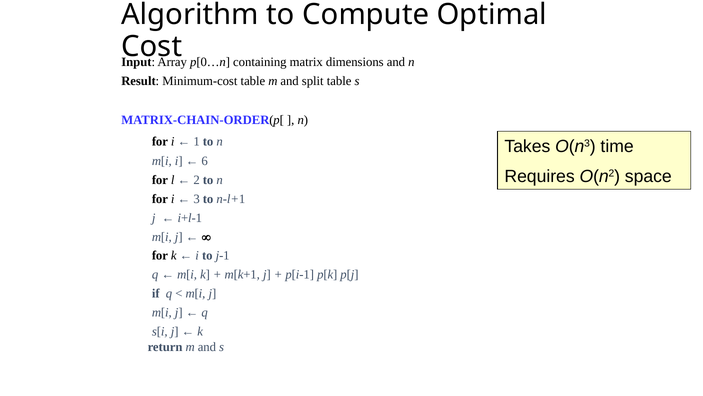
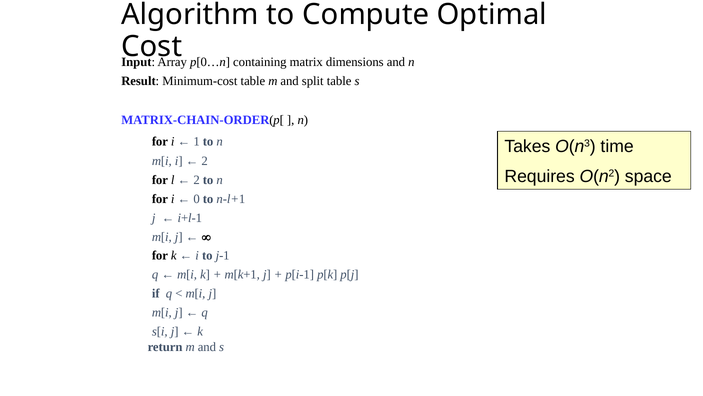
6: 6 -> 2 (205, 161)
3: 3 -> 0 (197, 199)
